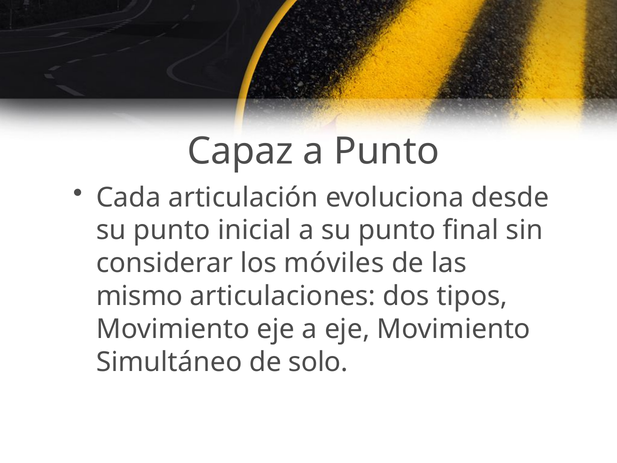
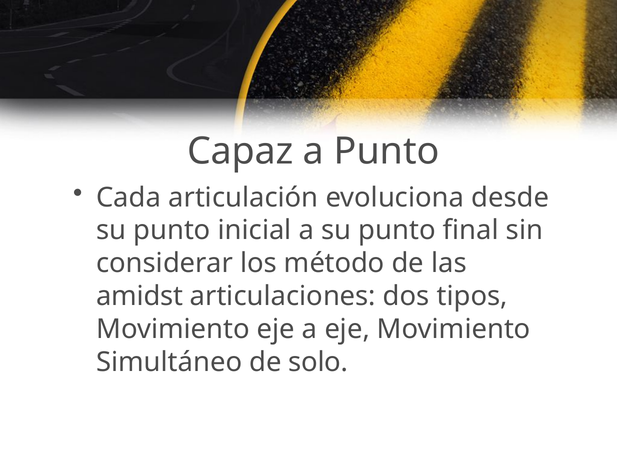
móviles: móviles -> método (334, 263)
mismo: mismo -> amidst (140, 296)
